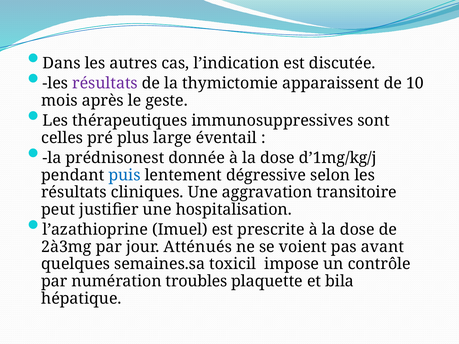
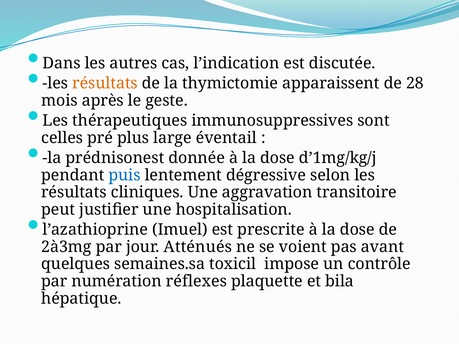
résultats colour: purple -> orange (105, 83)
10: 10 -> 28 (415, 83)
troubles: troubles -> réflexes (196, 281)
